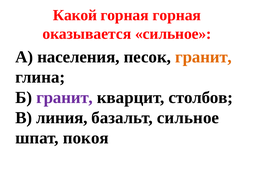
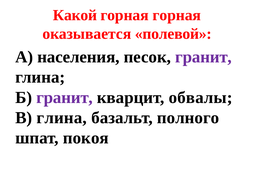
оказывается сильное: сильное -> полевой (173, 34)
гранит colour: orange -> purple (203, 57)
столбов: столбов -> обвалы (201, 98)
В линия: линия -> глина (62, 118)
базальт сильное: сильное -> полного (188, 118)
